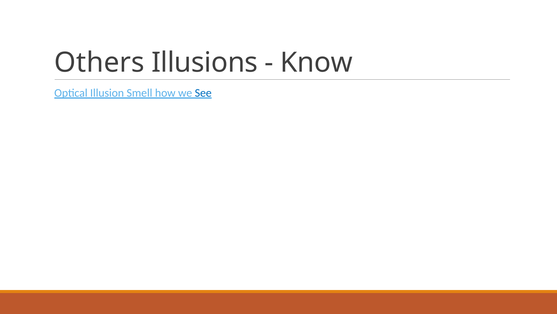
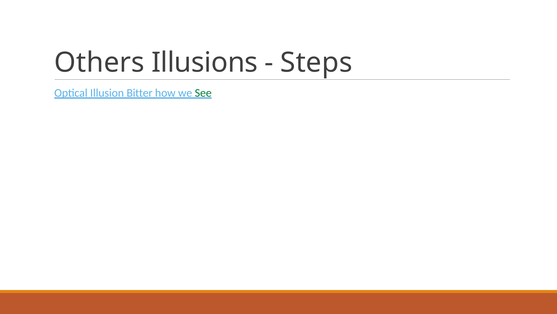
Know: Know -> Steps (316, 62)
Smell: Smell -> Bitter (140, 93)
See colour: blue -> green (203, 93)
